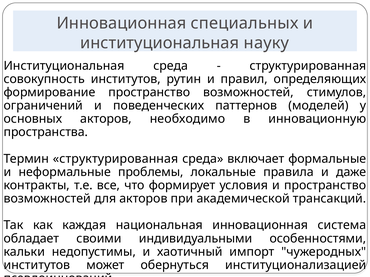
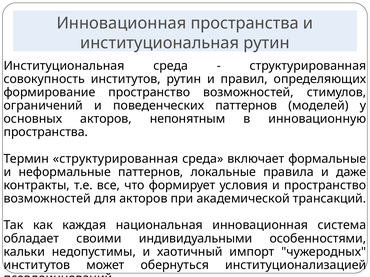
Инновационная специальных: специальных -> пространства (245, 23)
институциональная науку: науку -> рутин (267, 43)
необходимо: необходимо -> непонятным (188, 119)
неформальные проблемы: проблемы -> паттернов (151, 172)
